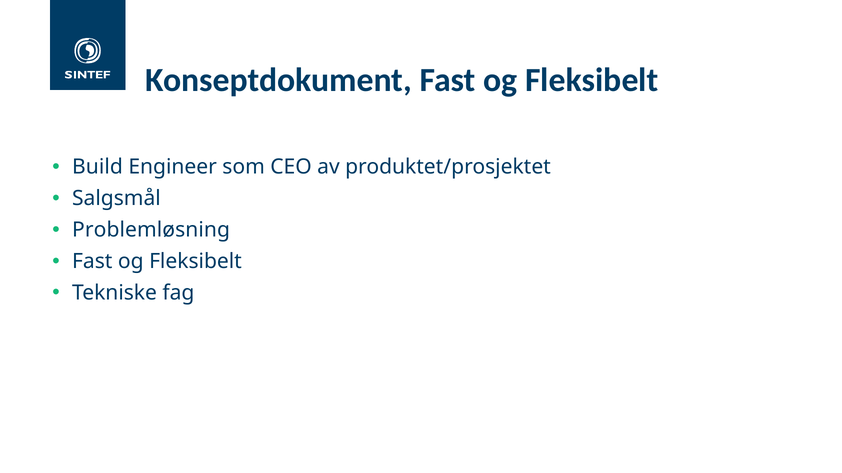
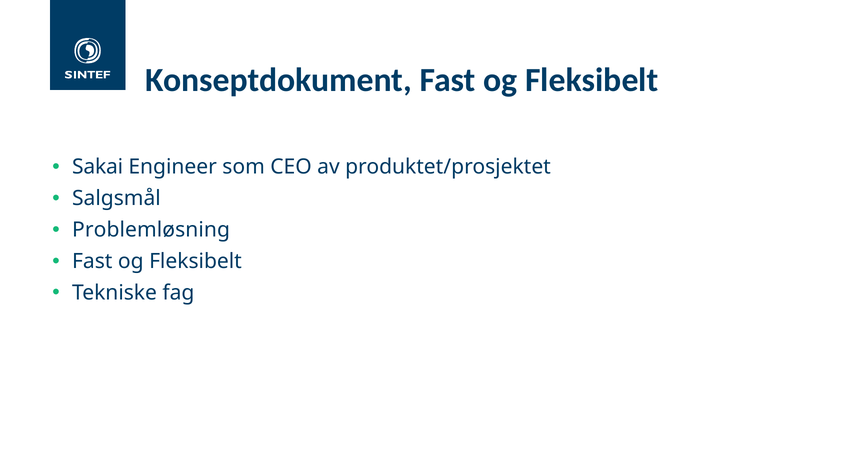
Build: Build -> Sakai (98, 167)
